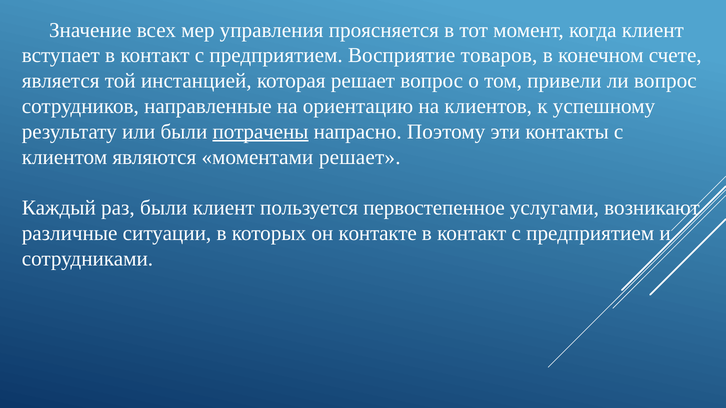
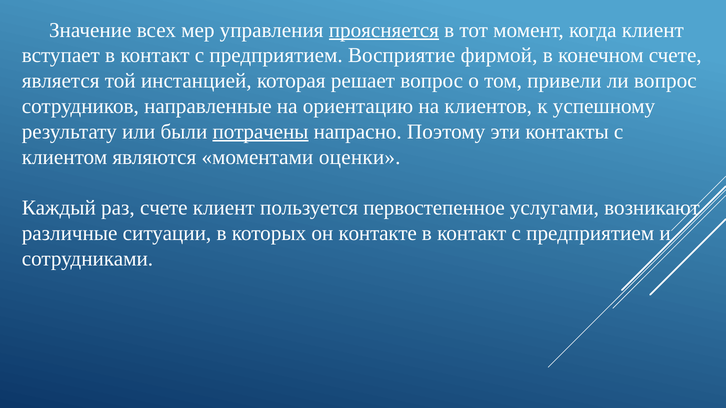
проясняется underline: none -> present (384, 30)
товаров: товаров -> фирмой (499, 55)
моментами решает: решает -> оценки (360, 157)
раз были: были -> счете (164, 208)
